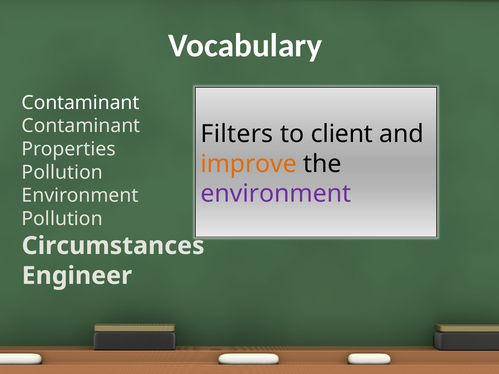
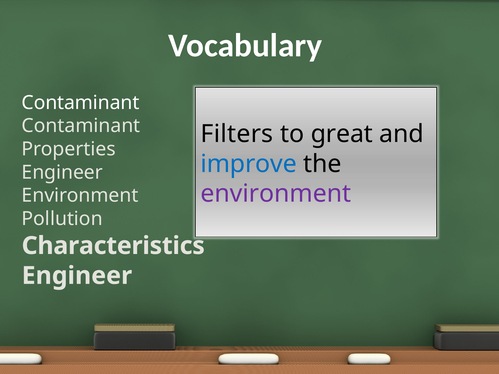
client: client -> great (342, 134)
improve colour: orange -> blue (249, 164)
Pollution: Pollution -> Engineer (62, 172)
Circumstances: Circumstances -> Characteristics (113, 246)
